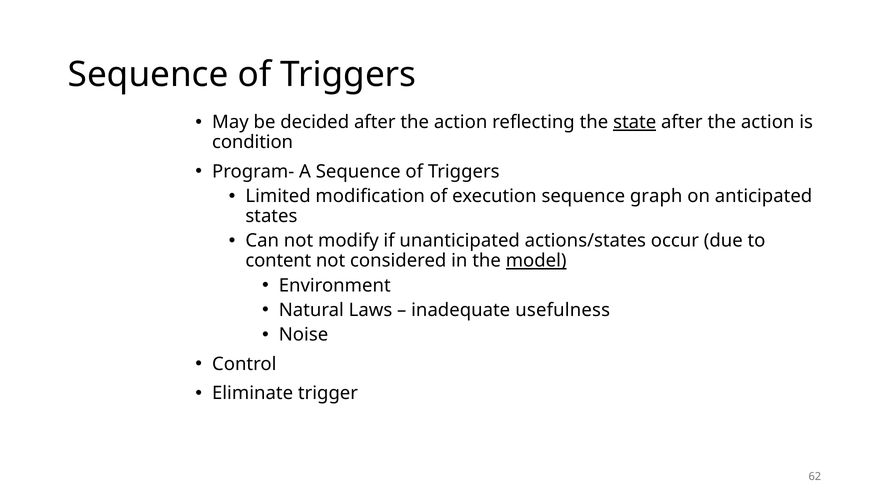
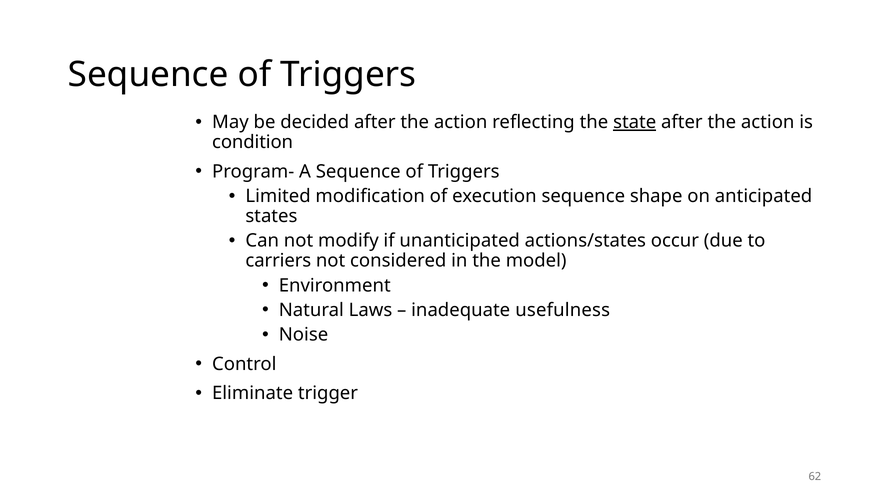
graph: graph -> shape (656, 196)
content: content -> carriers (278, 261)
model underline: present -> none (536, 261)
